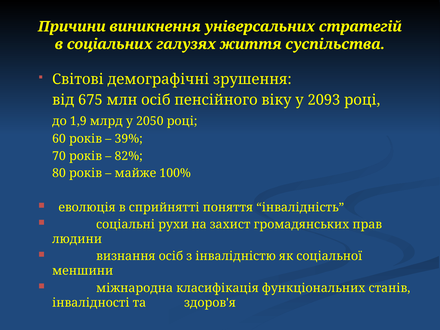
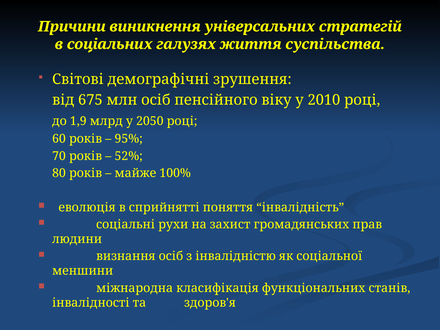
2093: 2093 -> 2010 (324, 100)
39%: 39% -> 95% (129, 139)
82%: 82% -> 52% (129, 156)
